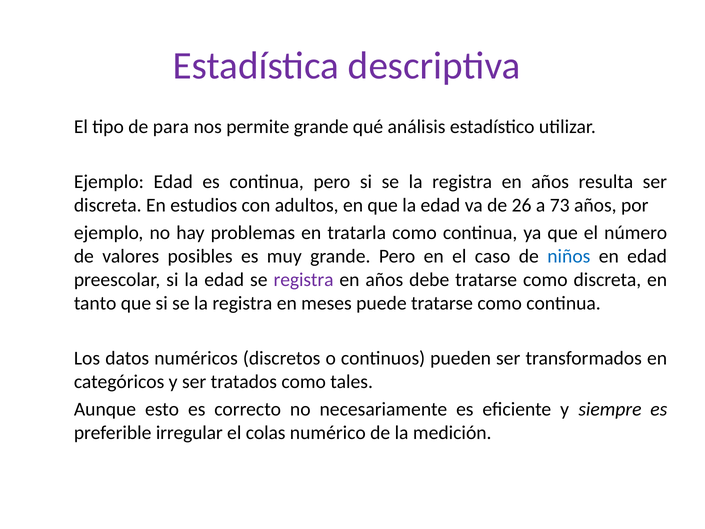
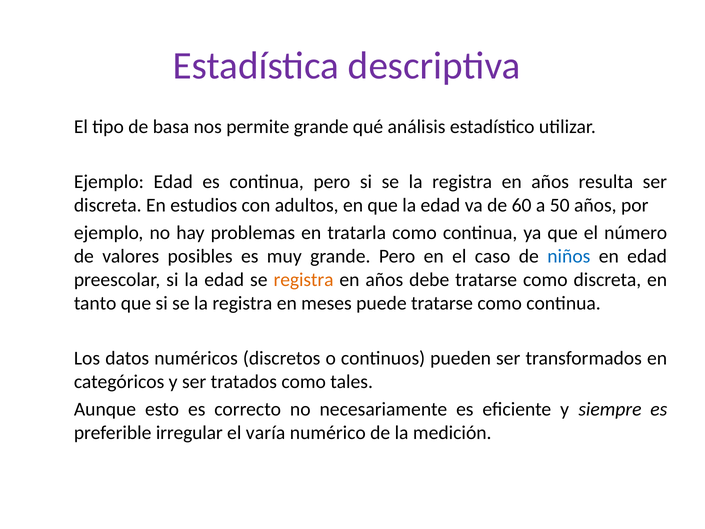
para: para -> basa (171, 127)
26: 26 -> 60 (522, 205)
73: 73 -> 50 (560, 205)
registra colour: purple -> orange (304, 280)
colas: colas -> varía (266, 433)
